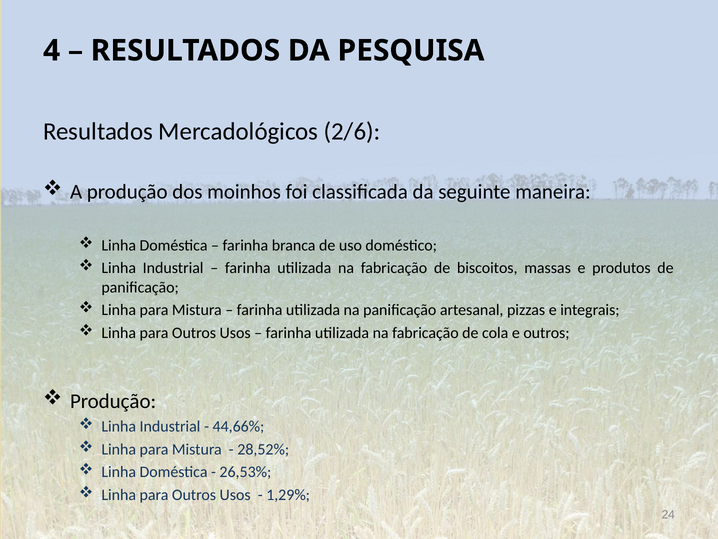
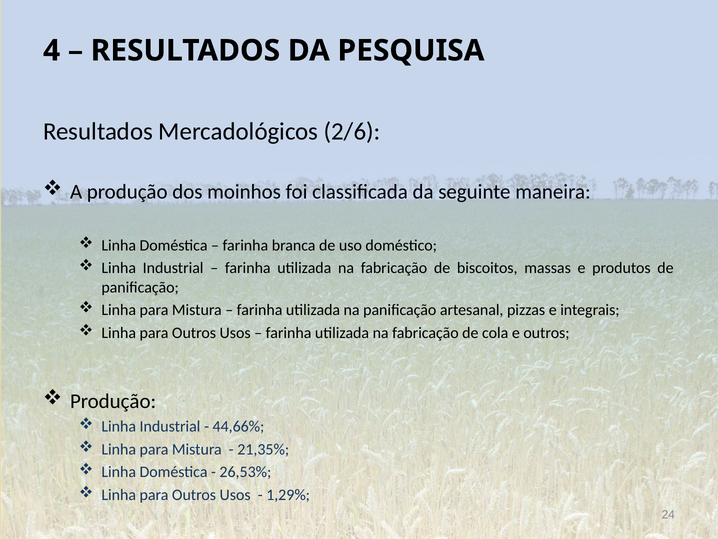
28,52%: 28,52% -> 21,35% (263, 449)
